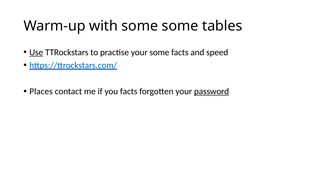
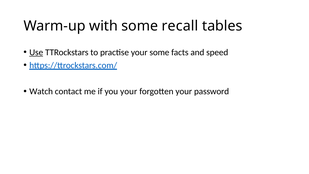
some some: some -> recall (180, 26)
Places: Places -> Watch (41, 91)
you facts: facts -> your (129, 91)
password underline: present -> none (212, 91)
